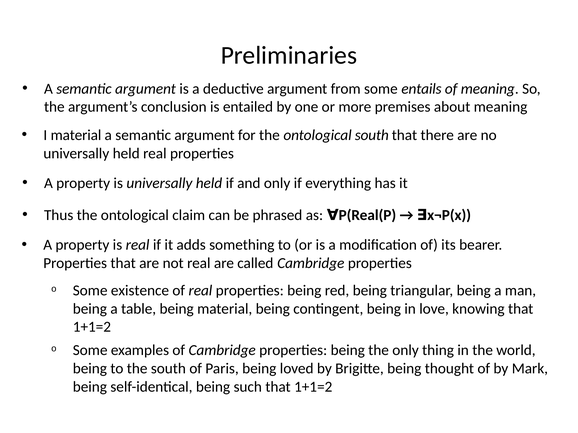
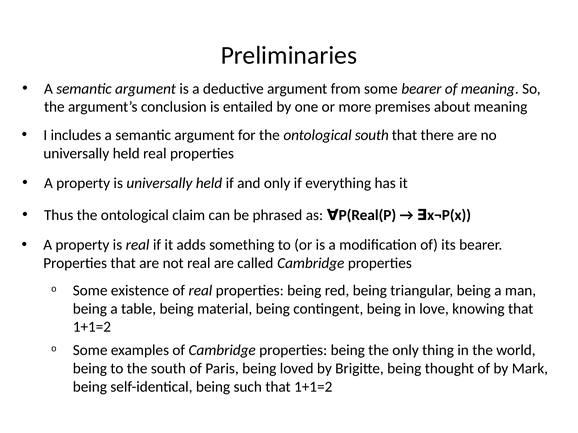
some entails: entails -> bearer (421, 89)
I material: material -> includes (76, 135)
